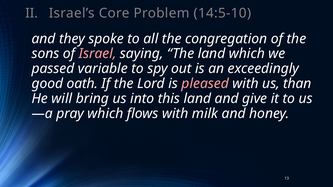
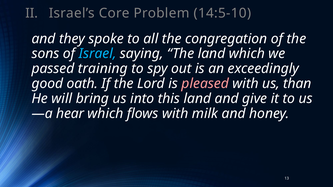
Israel colour: pink -> light blue (98, 54)
variable: variable -> training (103, 69)
pray: pray -> hear (70, 114)
